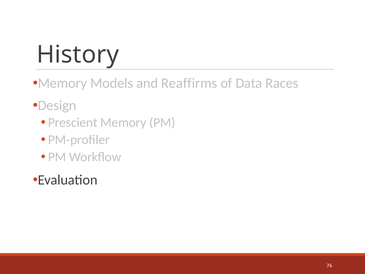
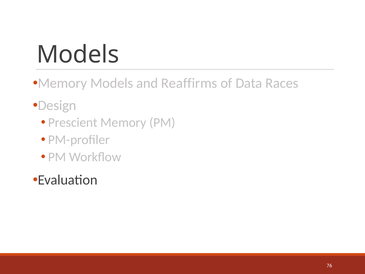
History: History -> Models (78, 55)
